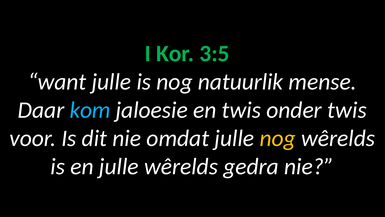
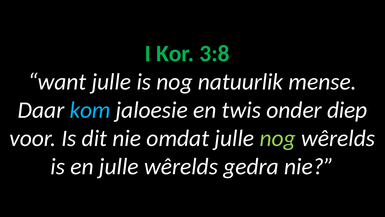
3:5: 3:5 -> 3:8 (215, 53)
onder twis: twis -> diep (347, 110)
nog colour: yellow -> light green (278, 138)
